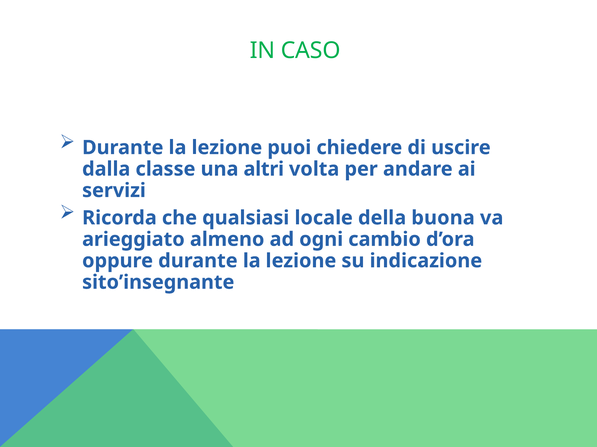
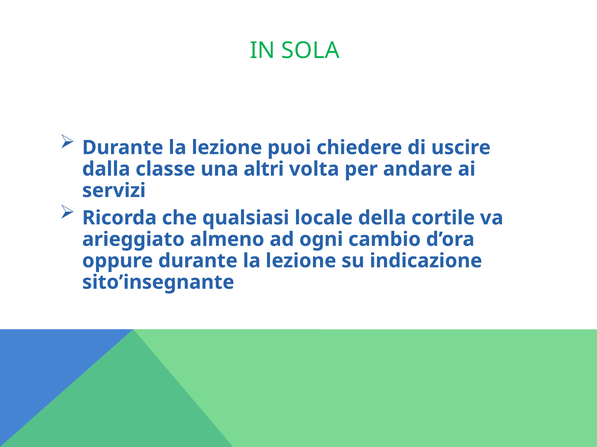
CASO: CASO -> SOLA (310, 51)
buona: buona -> cortile (443, 218)
